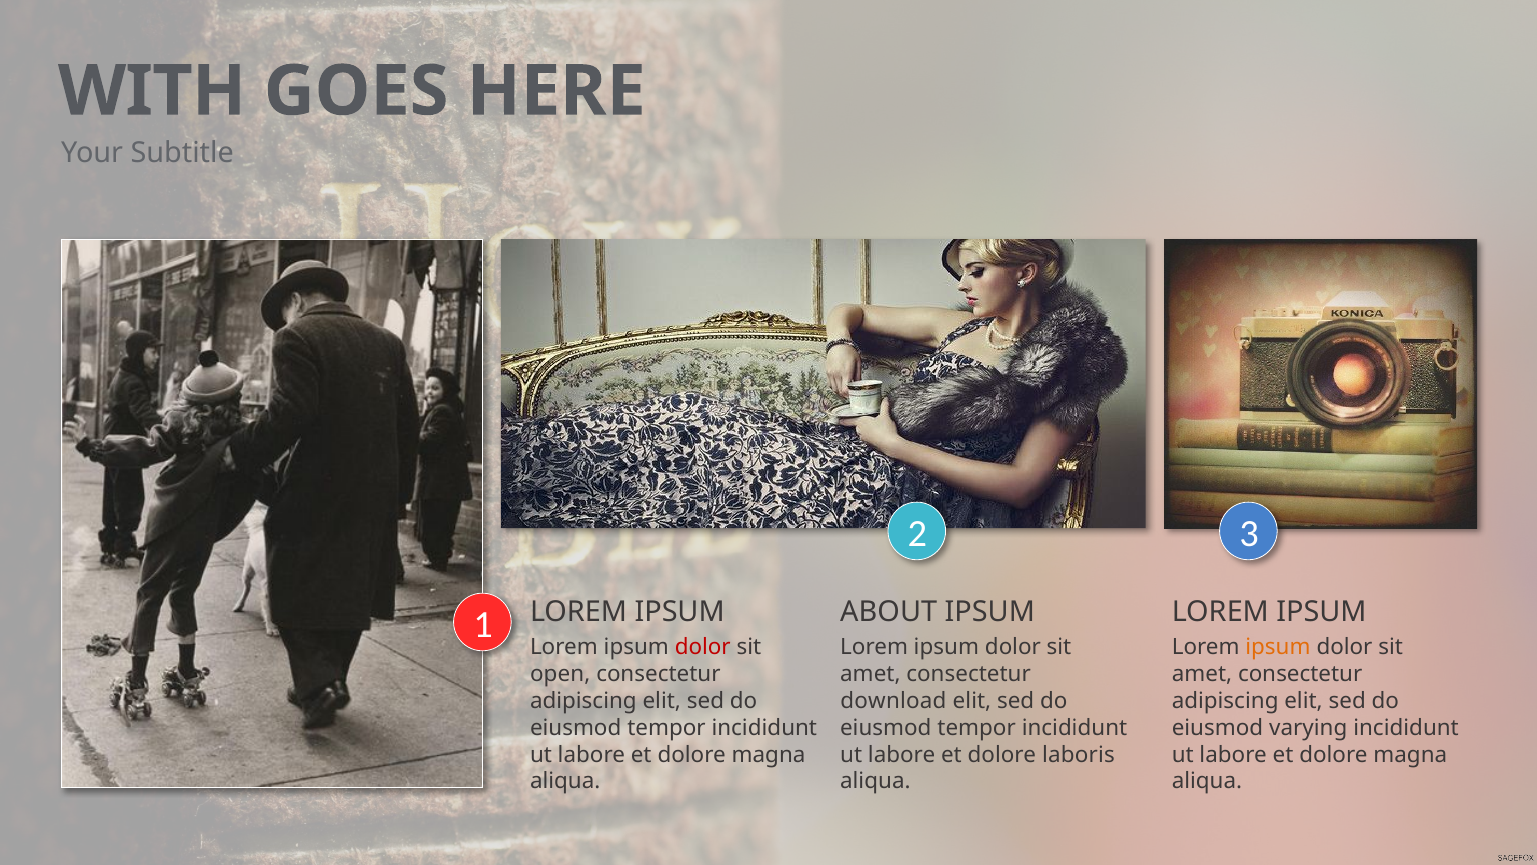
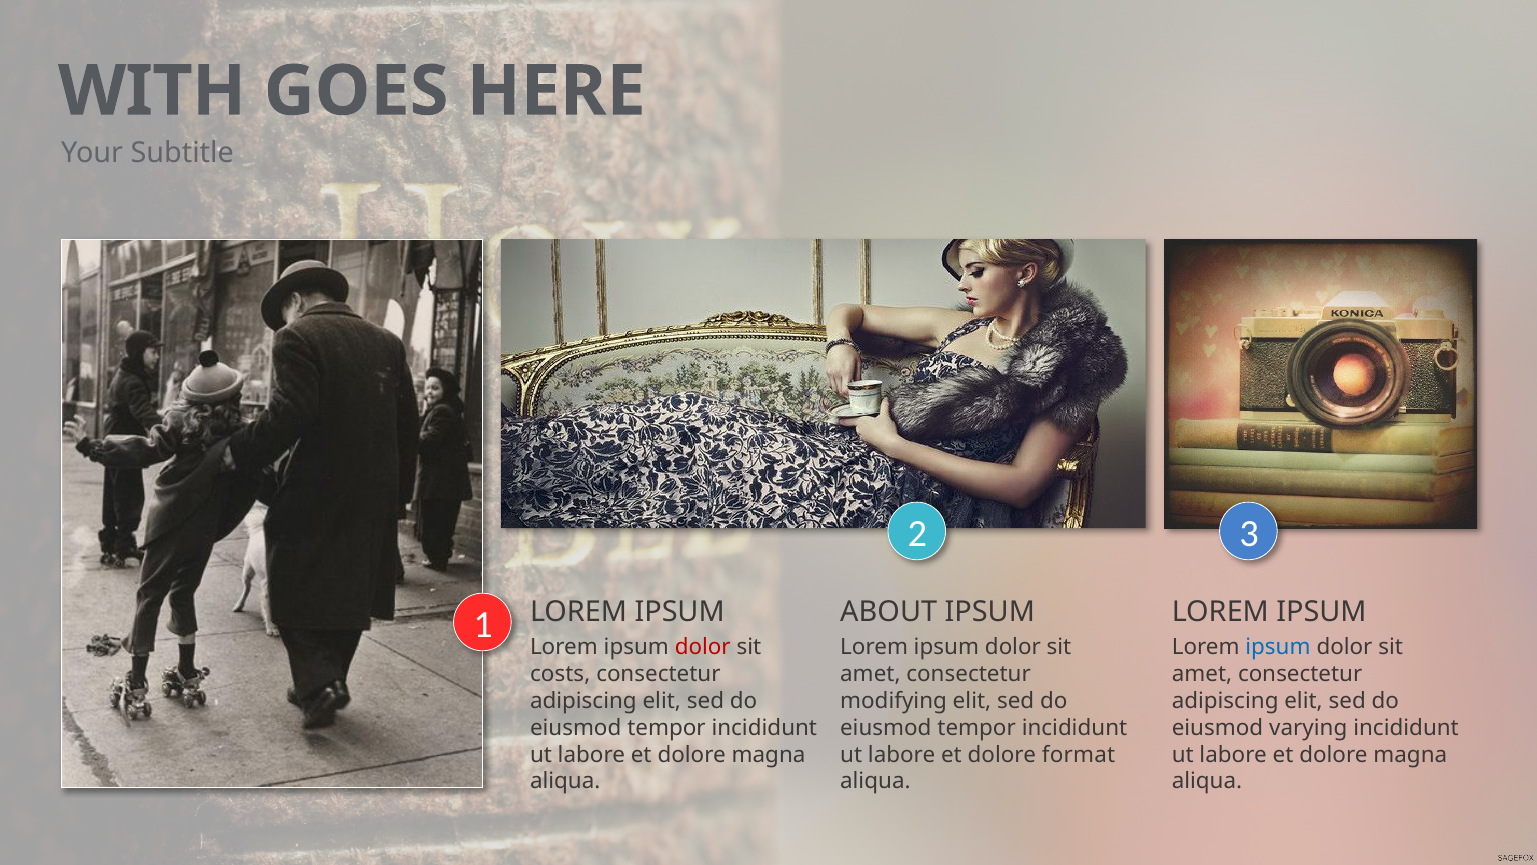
ipsum colour: orange -> blue (1278, 647)
open: open -> costs (560, 674)
download: download -> modifying (894, 700)
laboris: laboris -> format (1079, 754)
